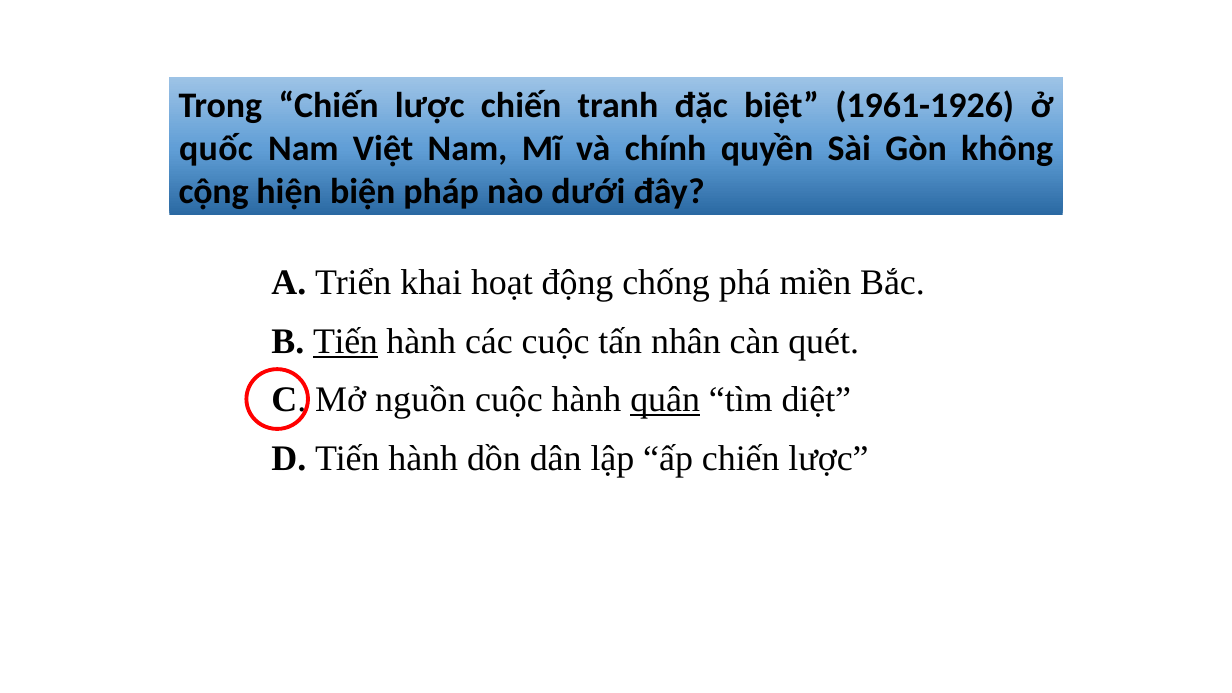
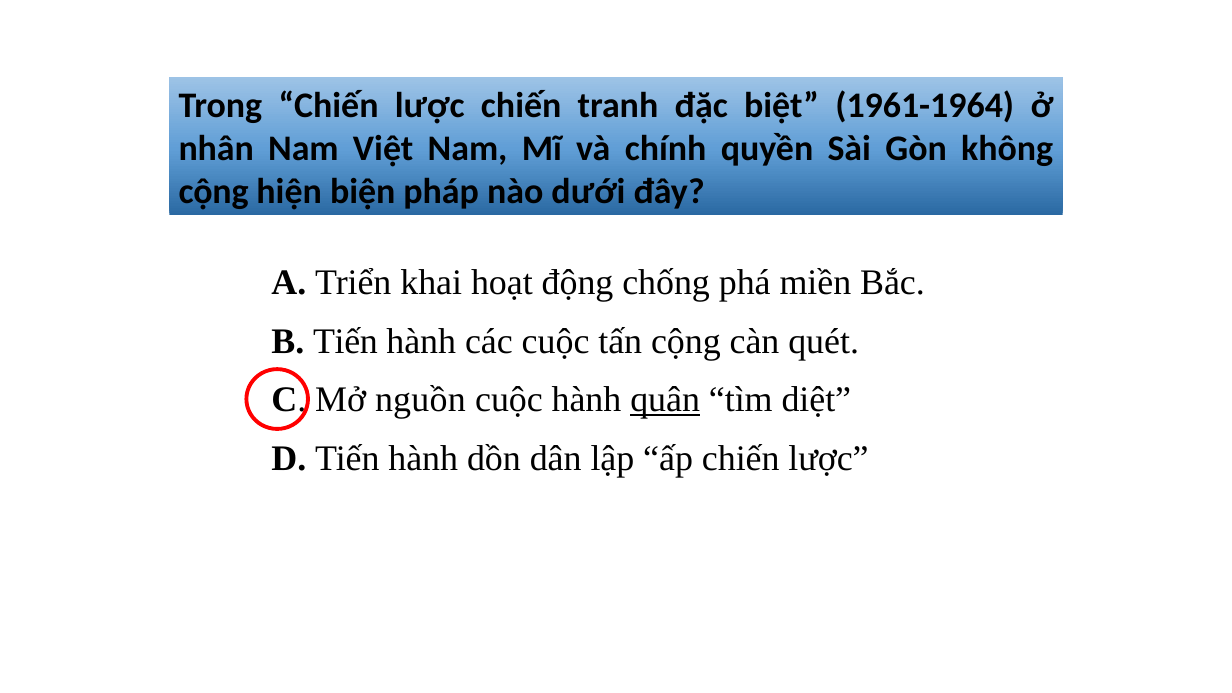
1961-1926: 1961-1926 -> 1961-1964 (925, 106)
quốc: quốc -> nhân (216, 149)
Tiến underline: present -> none (346, 341)
tấn nhân: nhân -> cộng (686, 341)
